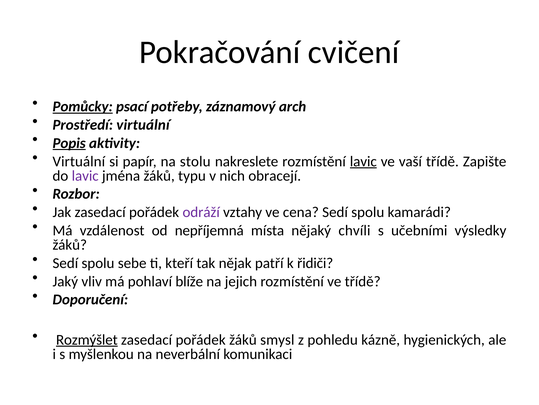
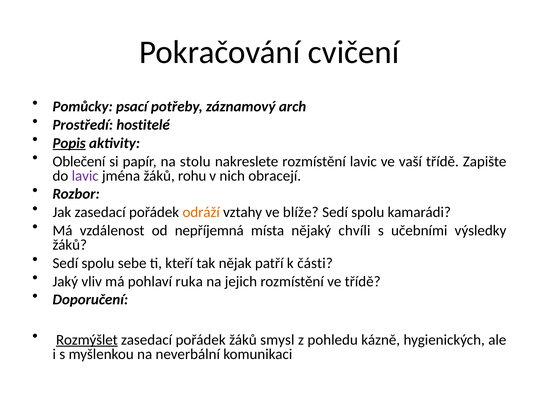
Pomůcky underline: present -> none (83, 106)
Prostředí virtuální: virtuální -> hostitelé (143, 125)
Virtuální: Virtuální -> Oblečení (79, 161)
lavic underline: present -> none (363, 161)
typu: typu -> rohu (192, 175)
odráží colour: purple -> orange (201, 212)
cena: cena -> blíže (301, 212)
řidiči: řidiči -> části (315, 263)
blíže: blíže -> ruka (189, 281)
